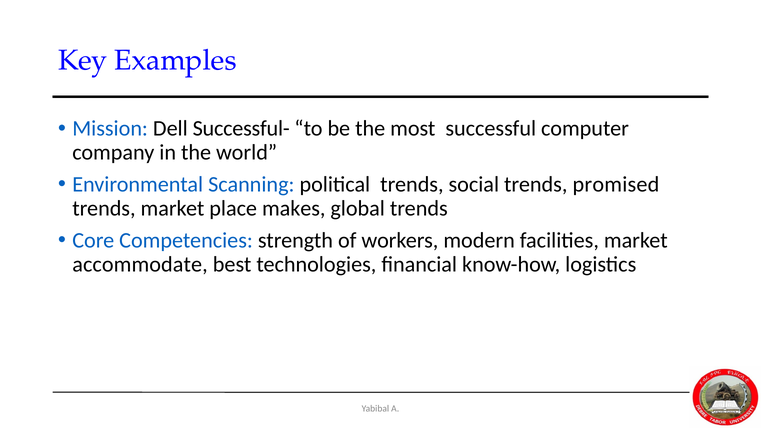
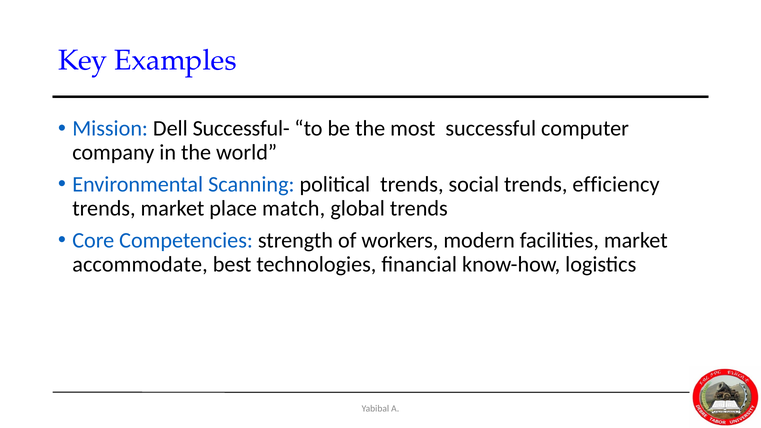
promised: promised -> efficiency (616, 185)
makes: makes -> match (294, 209)
